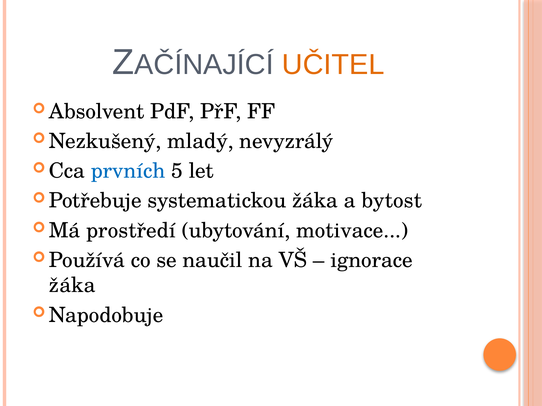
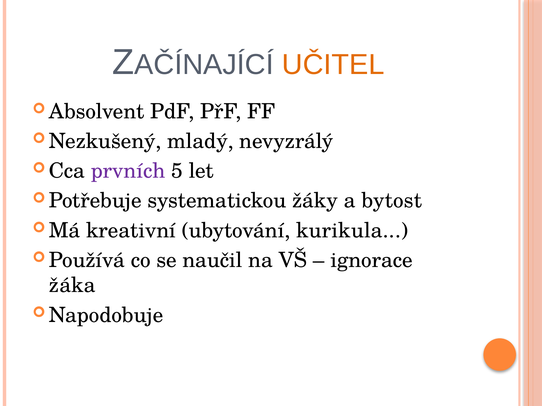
prvních colour: blue -> purple (128, 171)
systematickou žáka: žáka -> žáky (315, 201)
prostředí: prostředí -> kreativní (131, 231)
motivace: motivace -> kurikula (352, 231)
